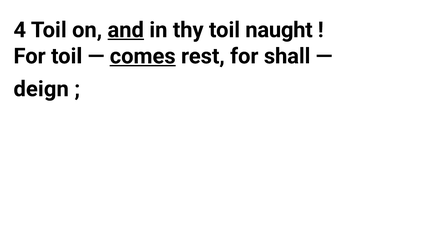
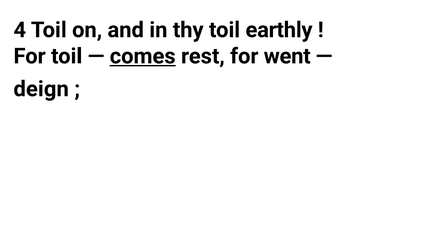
and underline: present -> none (126, 30)
naught: naught -> earthly (279, 30)
shall: shall -> went (287, 56)
